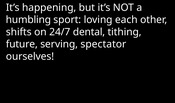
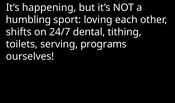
future: future -> toilets (22, 44)
spectator: spectator -> programs (104, 44)
